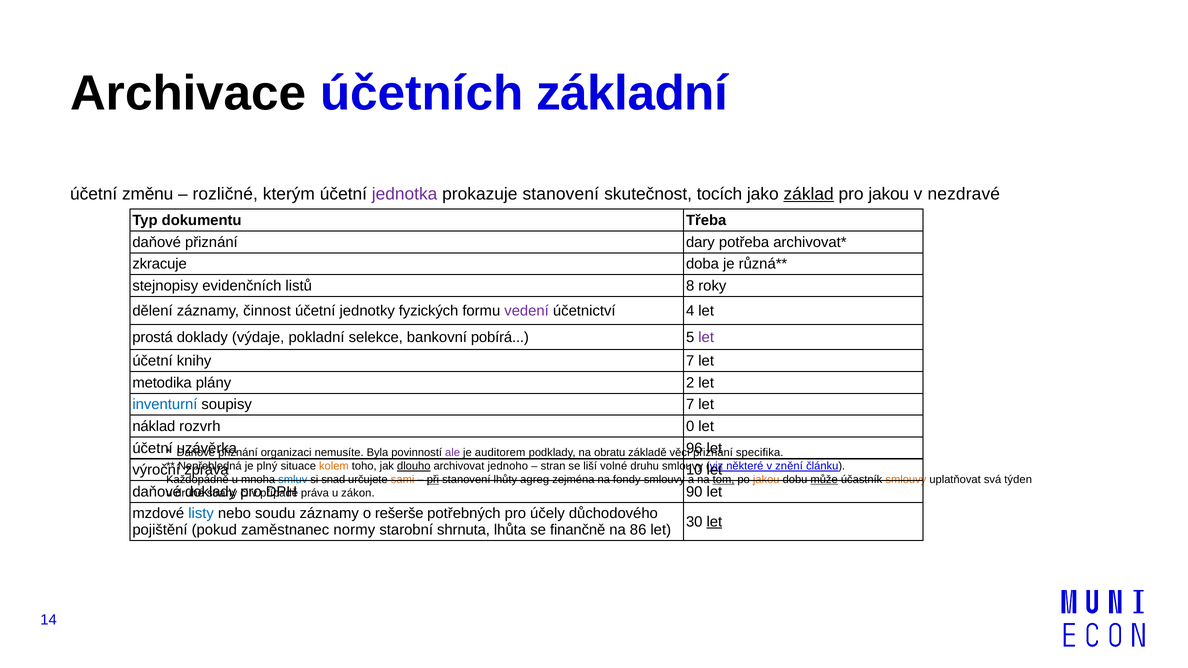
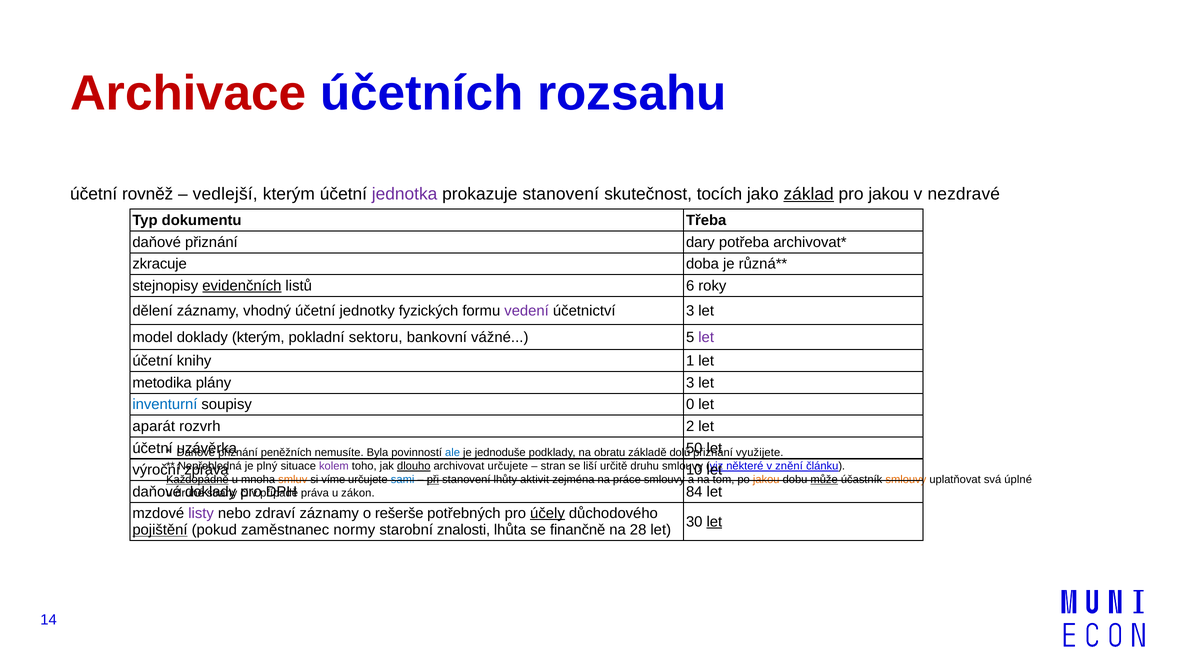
Archivace colour: black -> red (188, 93)
základní: základní -> rozsahu (632, 93)
změnu: změnu -> rovněž (148, 194)
rozličné: rozličné -> vedlejší (225, 194)
evidenčních underline: none -> present (242, 286)
8: 8 -> 6 (690, 286)
činnost: činnost -> vhodný (267, 311)
účetnictví 4: 4 -> 3 (690, 311)
prostá: prostá -> model (153, 338)
doklady výdaje: výdaje -> kterým (258, 338)
selekce: selekce -> sektoru (376, 338)
pobírá: pobírá -> vážné (500, 338)
knihy 7: 7 -> 1 (690, 361)
plány 2: 2 -> 3 (690, 383)
soupisy 7: 7 -> 0 (690, 405)
náklad: náklad -> aparát (154, 426)
0: 0 -> 2 (690, 426)
96: 96 -> 50 (694, 448)
organizaci: organizaci -> peněžních (286, 453)
ale colour: purple -> blue (453, 453)
auditorem: auditorem -> jednoduše (500, 453)
věcí: věcí -> dolů (680, 453)
specifika: specifika -> využijete (760, 453)
kolem colour: orange -> purple (334, 466)
archivovat jednoho: jednoho -> určujete (508, 466)
volné: volné -> určitě (614, 466)
Každopádně underline: none -> present (197, 480)
smluv colour: blue -> orange (293, 480)
snad: snad -> víme (333, 480)
sami colour: orange -> blue (403, 480)
agreg: agreg -> aktivit (535, 480)
fondy: fondy -> práce (627, 480)
tom underline: present -> none (724, 480)
týden: týden -> úplné (1018, 480)
90: 90 -> 84 (694, 492)
listy colour: blue -> purple (201, 513)
soudu: soudu -> zdraví (275, 513)
účely underline: none -> present (547, 513)
pojištění underline: none -> present (160, 530)
shrnuta: shrnuta -> znalosti (464, 530)
86: 86 -> 28 (638, 530)
